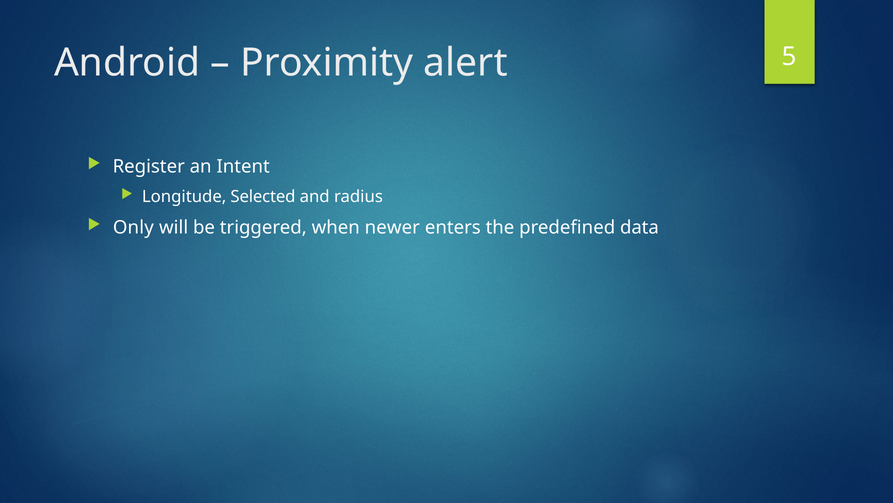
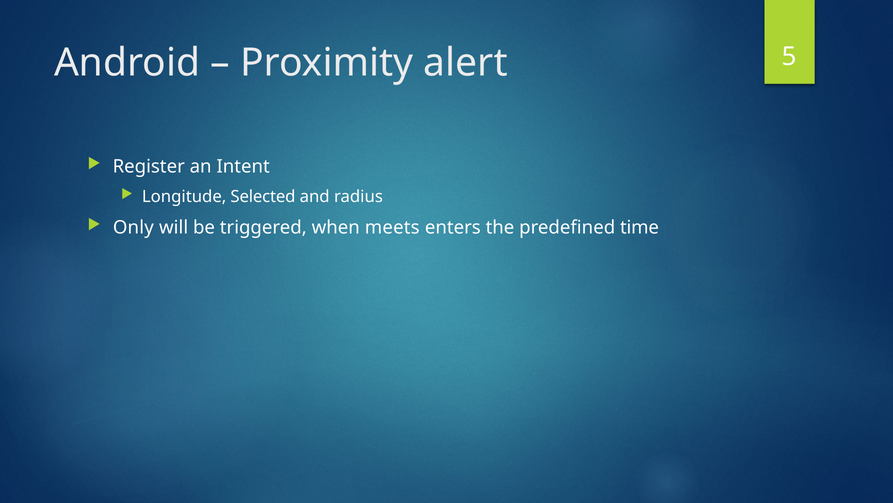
newer: newer -> meets (392, 227)
data: data -> time (639, 227)
